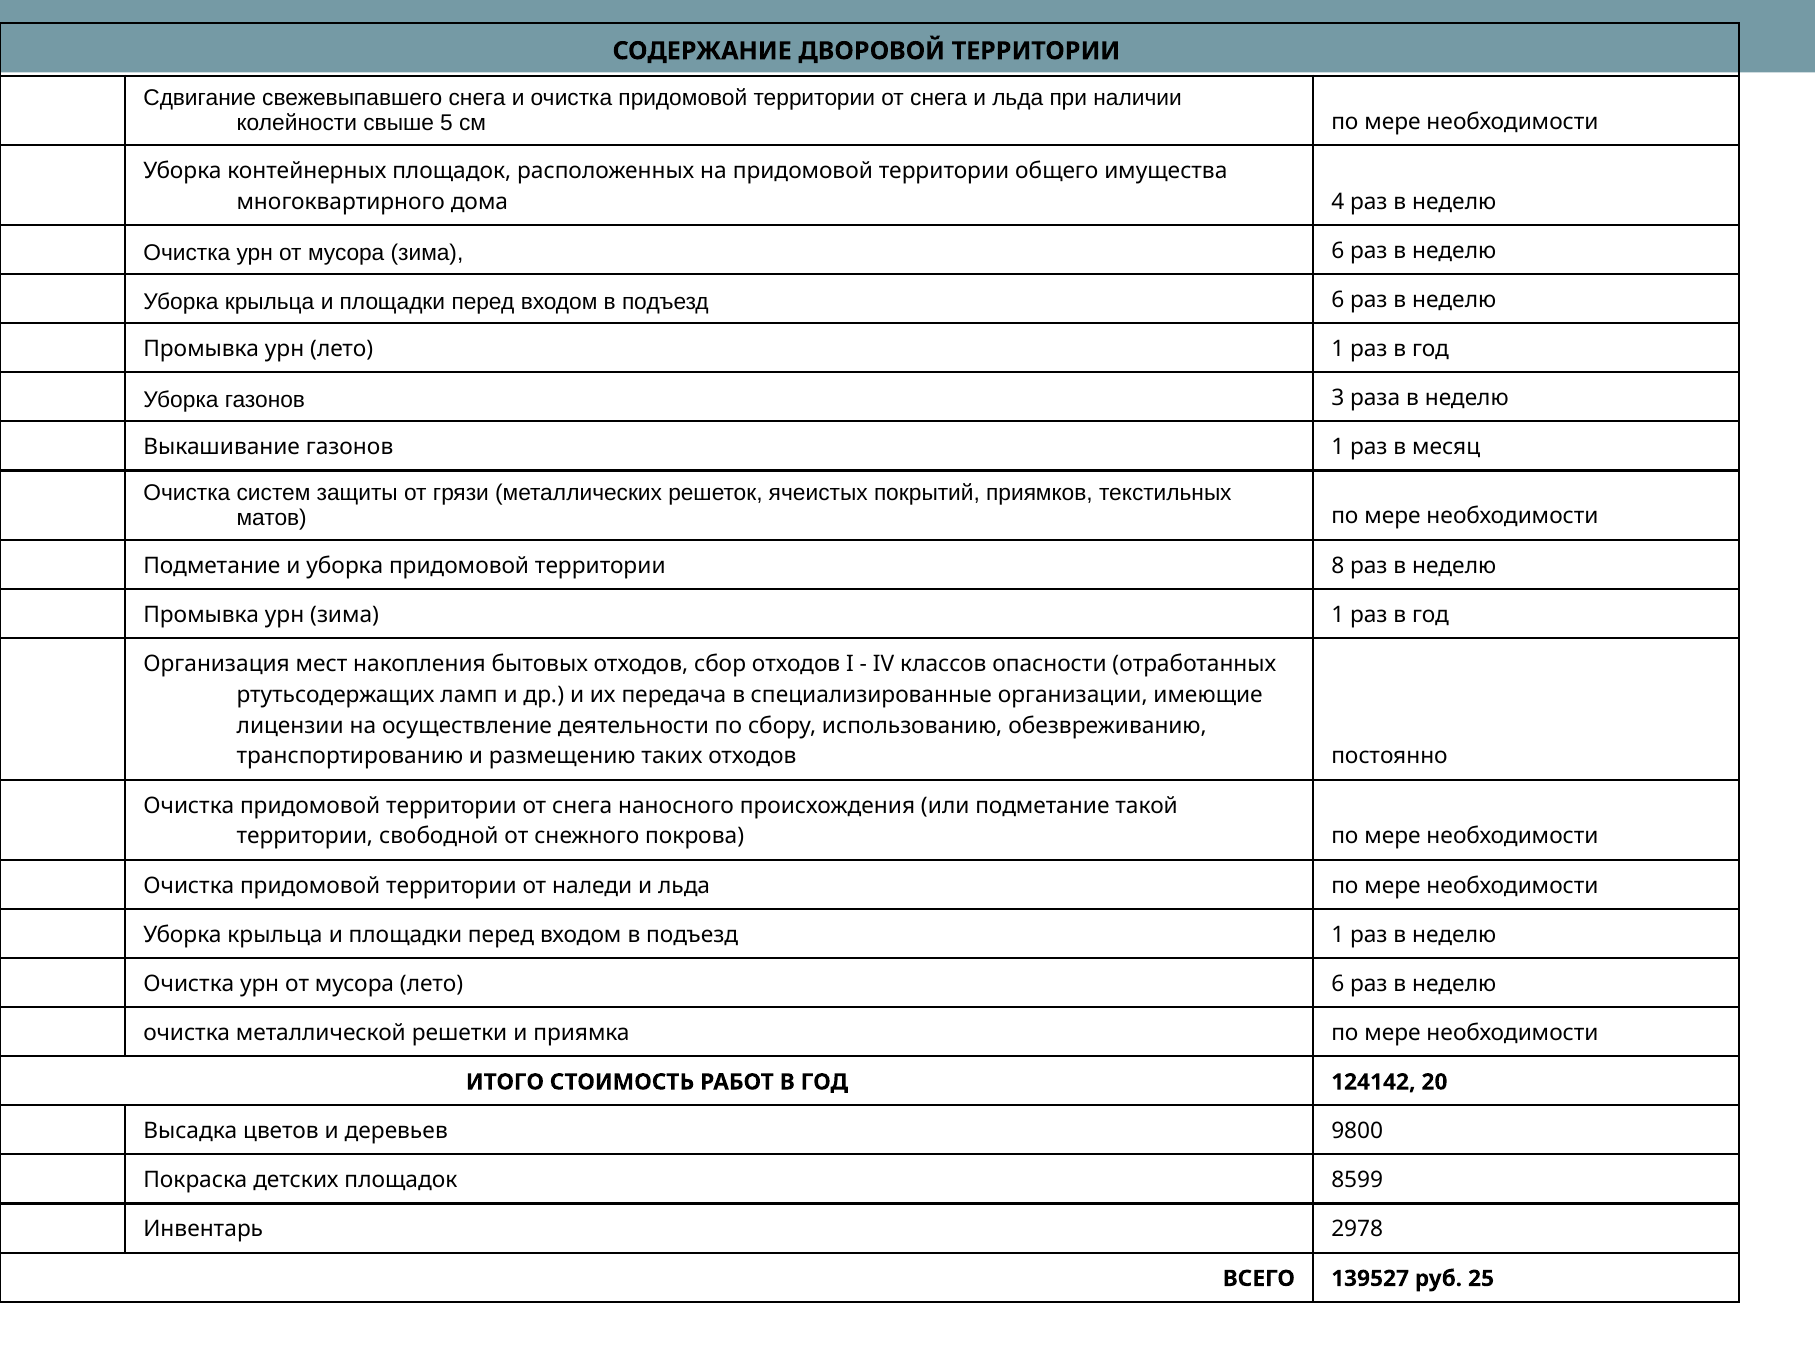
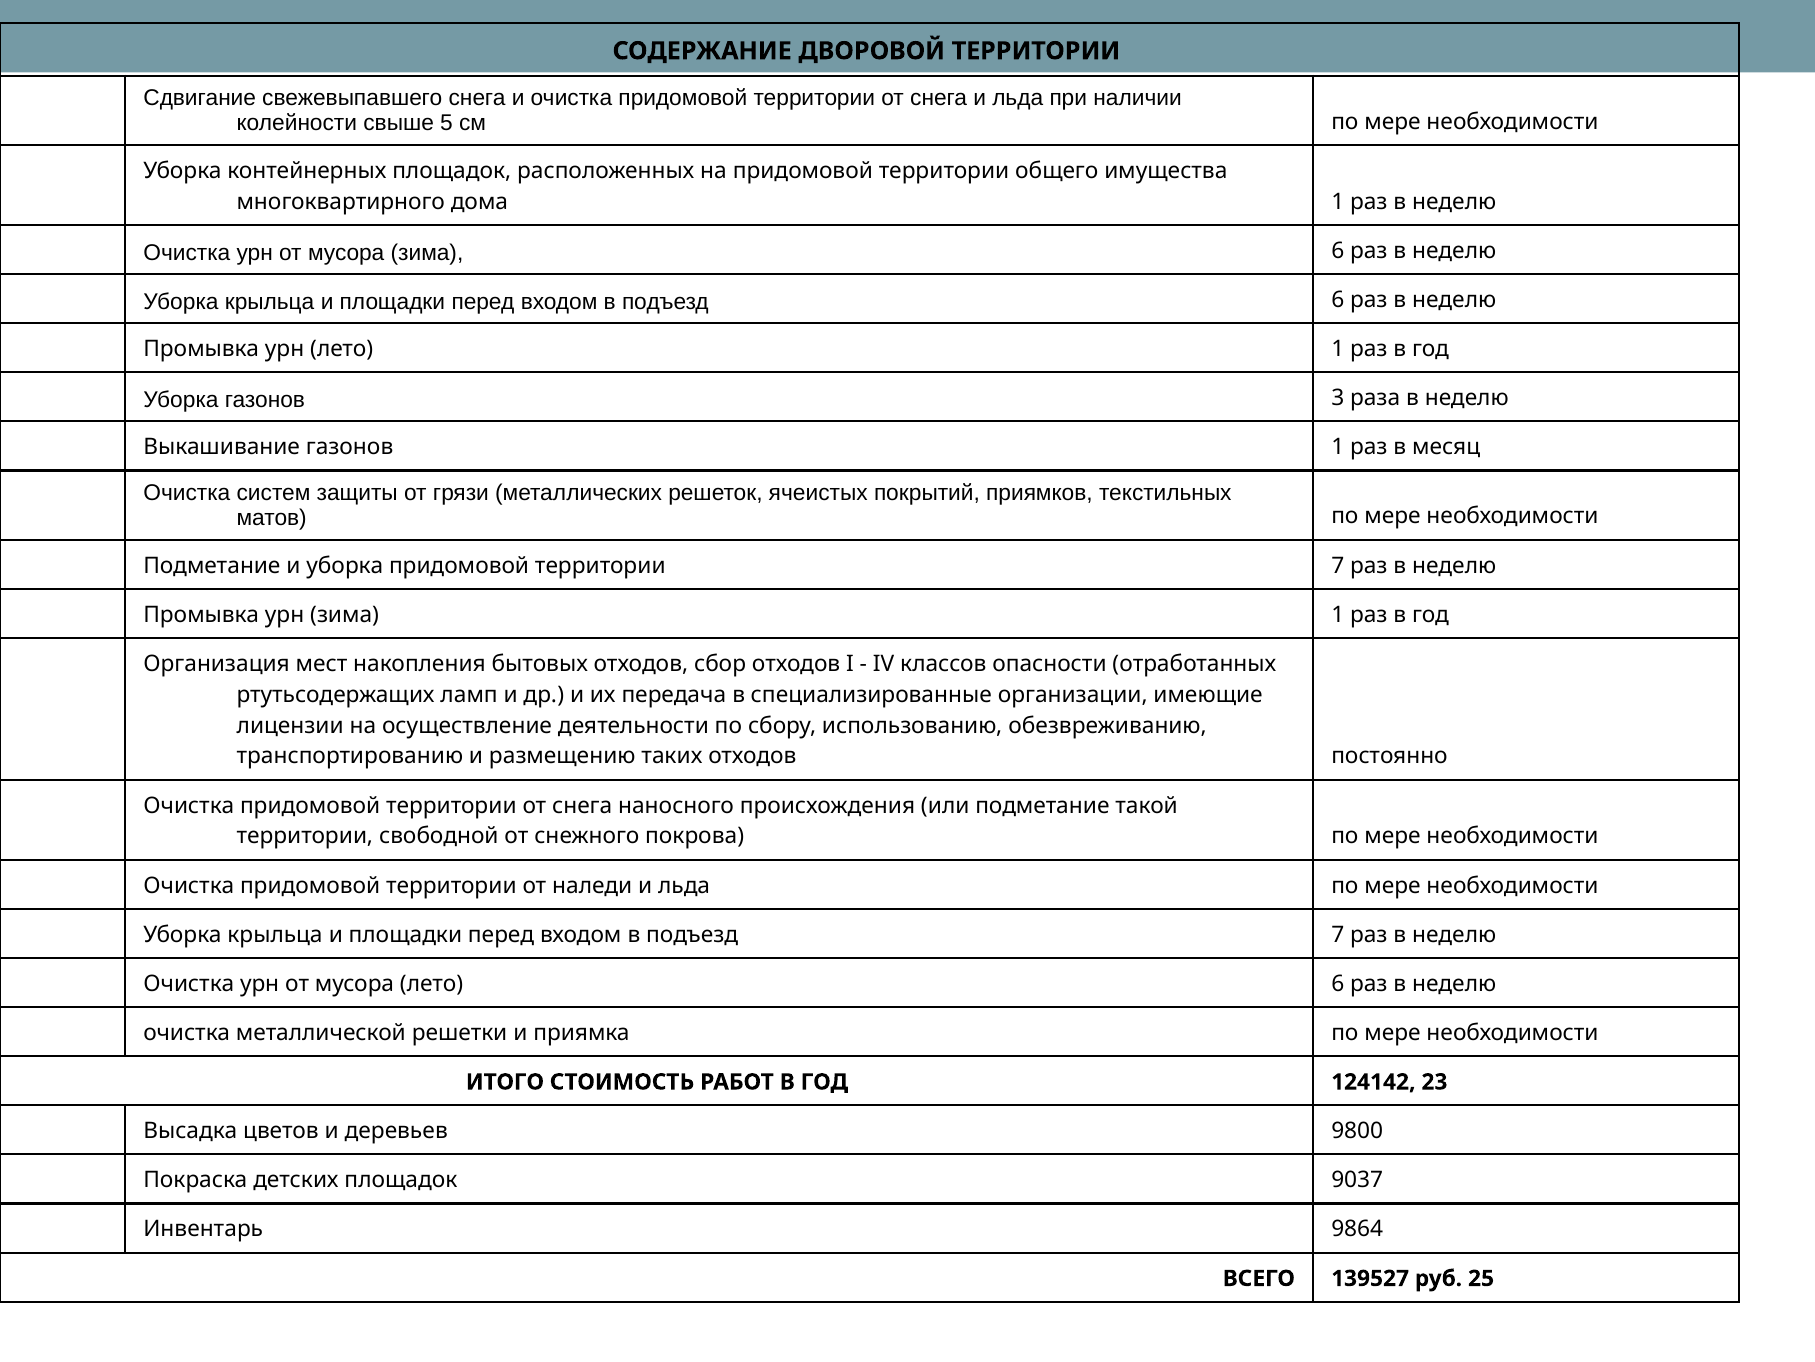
дома 4: 4 -> 1 (1338, 202)
территории 8: 8 -> 7 (1338, 565)
подъезд 1: 1 -> 7 (1338, 934)
20: 20 -> 23 (1434, 1081)
8599: 8599 -> 9037 (1357, 1180)
2978: 2978 -> 9864 (1357, 1229)
